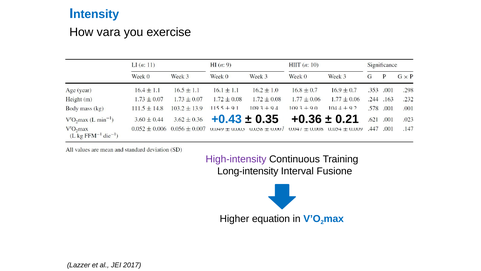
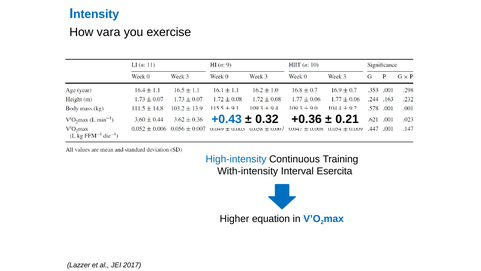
0.35: 0.35 -> 0.32 (267, 119)
High-intensity colour: purple -> blue (236, 159)
Long-intensity: Long-intensity -> With-intensity (248, 171)
Fusione: Fusione -> Esercita (334, 171)
